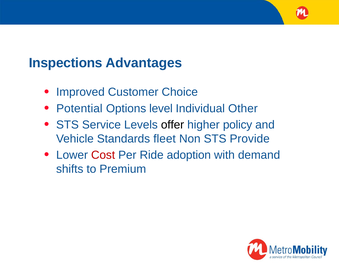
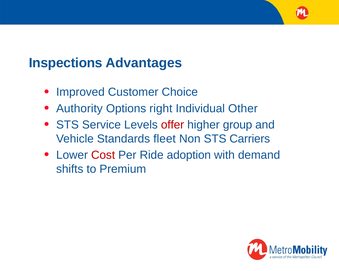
Potential: Potential -> Authority (79, 108)
level: level -> right (161, 108)
offer colour: black -> red (173, 125)
policy: policy -> group (238, 125)
Provide: Provide -> Carriers (250, 139)
